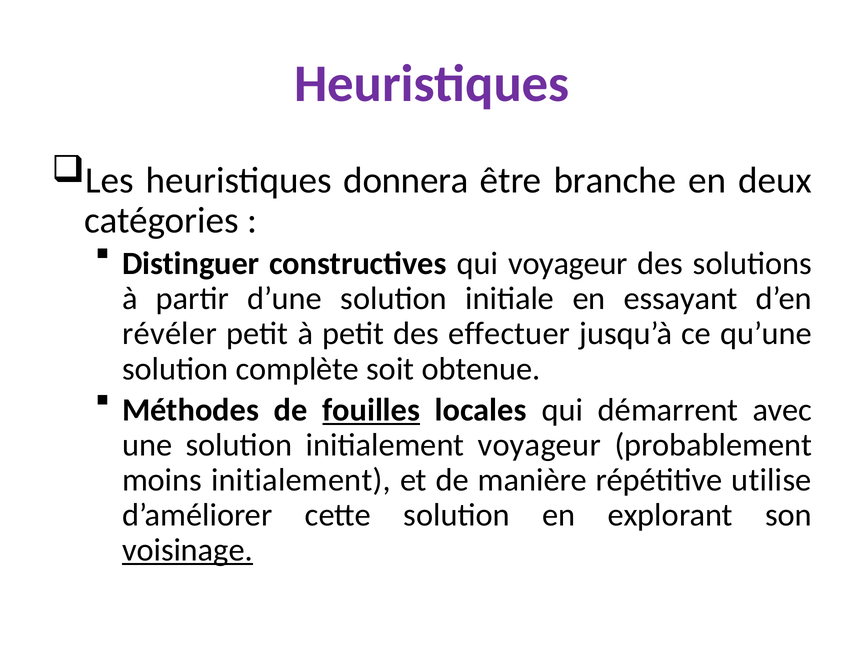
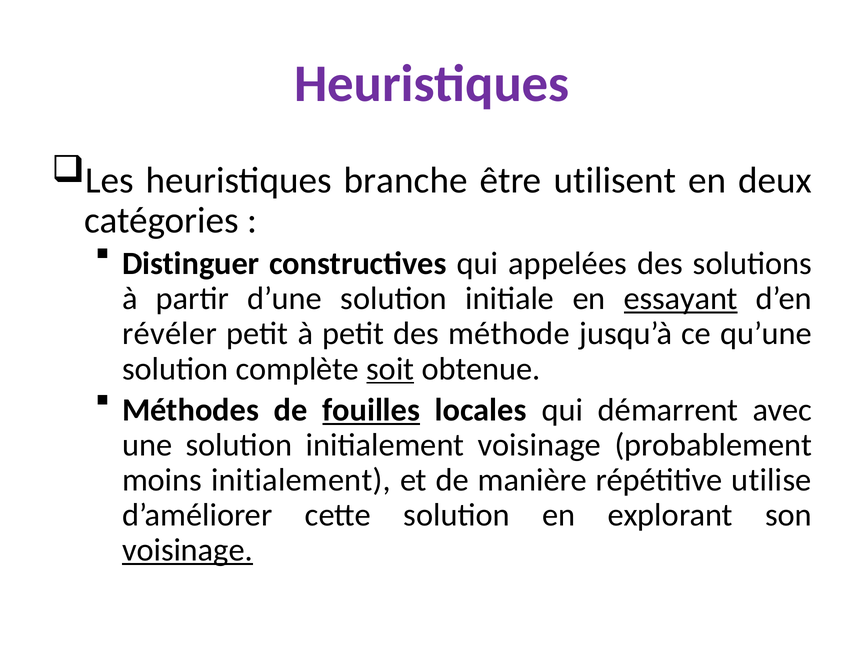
donnera: donnera -> branche (406, 180)
branche: branche -> utilisent (615, 180)
qui voyageur: voyageur -> appelées (568, 264)
essayant underline: none -> present (681, 299)
effectuer: effectuer -> méthode (509, 334)
soit underline: none -> present (390, 369)
initialement voyageur: voyageur -> voisinage (539, 445)
